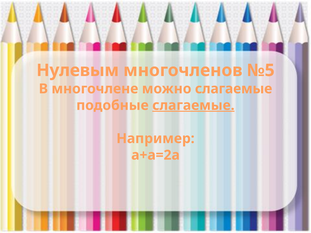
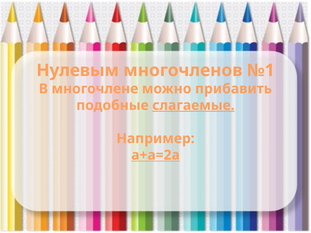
№5: №5 -> №1 (261, 70)
можно слагаемые: слагаемые -> прибавить (233, 89)
a+a=2a underline: none -> present (155, 155)
